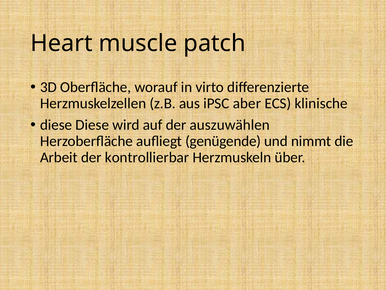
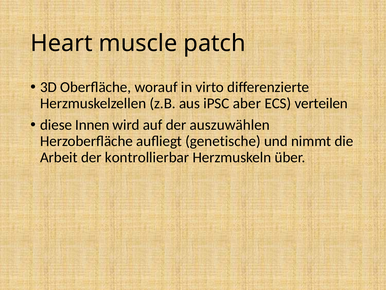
klinische: klinische -> verteilen (321, 103)
diese Diese: Diese -> Innen (92, 125)
genügende: genügende -> genetische (223, 141)
